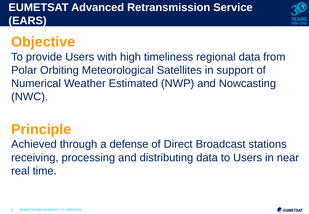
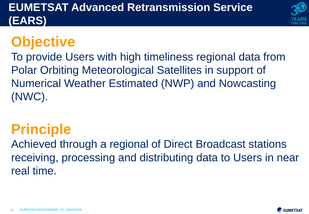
a defense: defense -> regional (129, 144)
